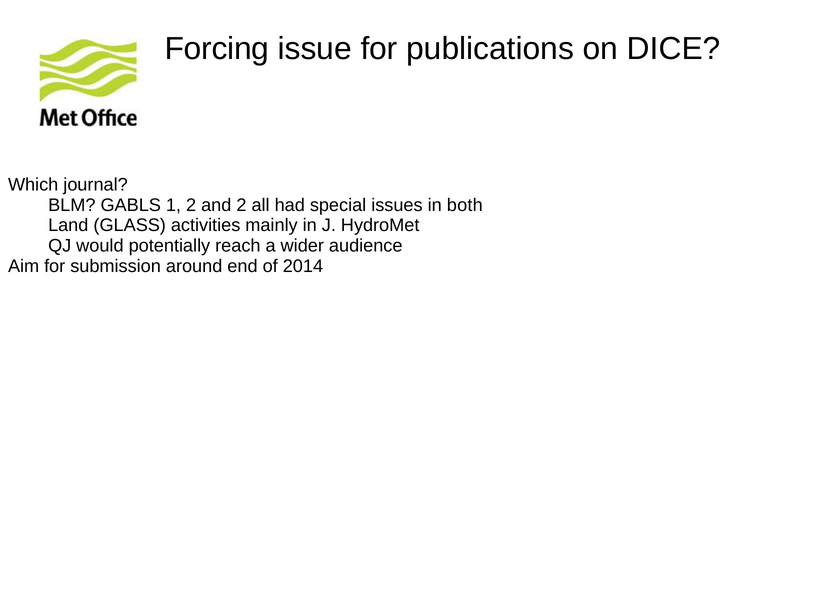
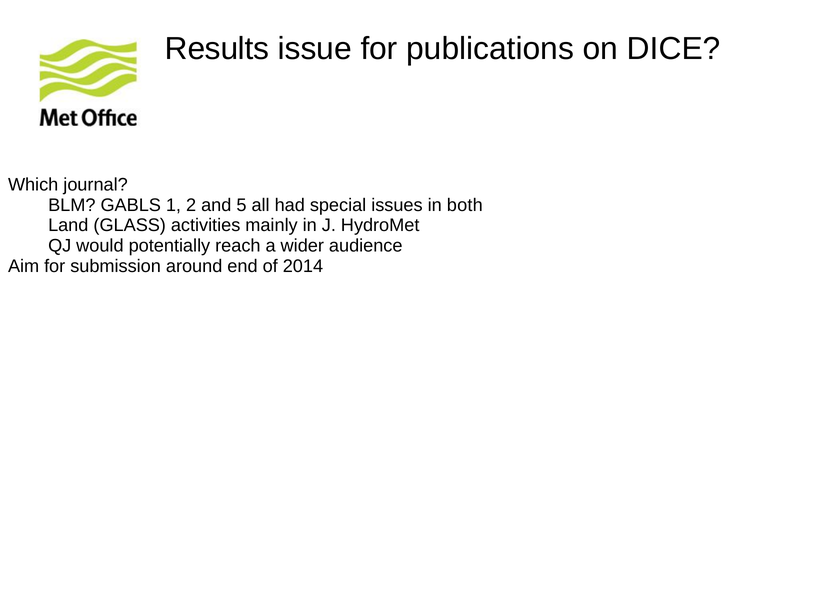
Forcing: Forcing -> Results (217, 49)
and 2: 2 -> 5 (241, 205)
